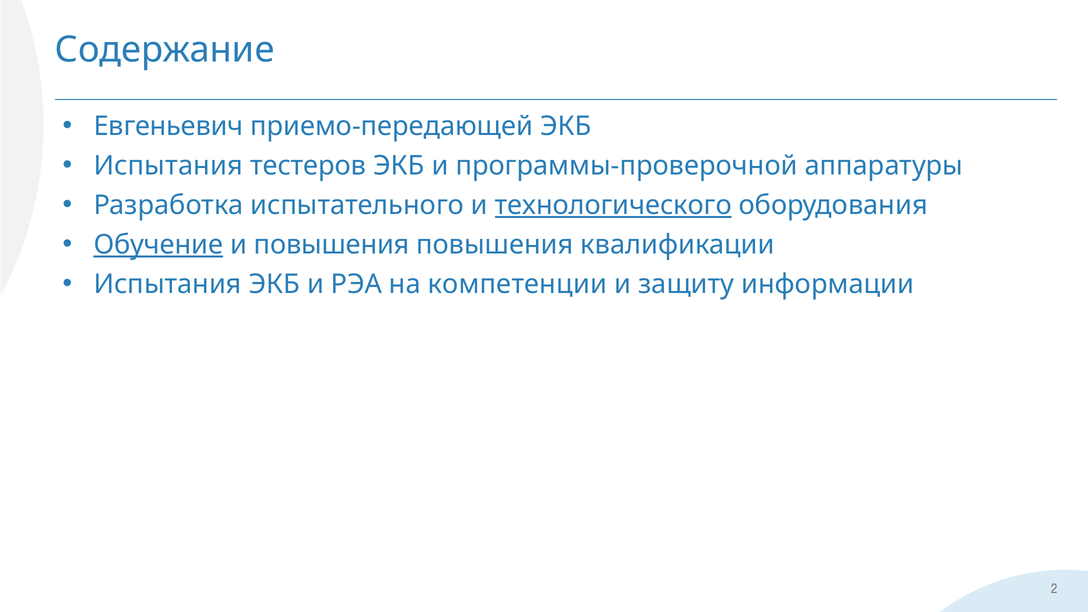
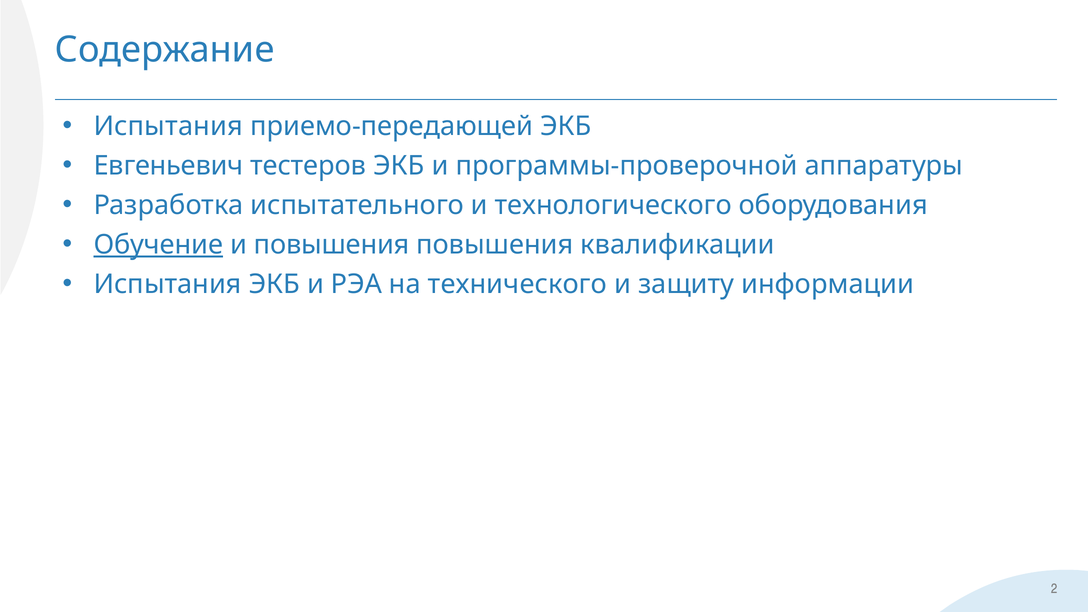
Евгеньевич: Евгеньевич -> Испытания (168, 126)
Испытания: Испытания -> Евгеньевич (168, 166)
технологического underline: present -> none (613, 205)
компетенции: компетенции -> технического (517, 284)
